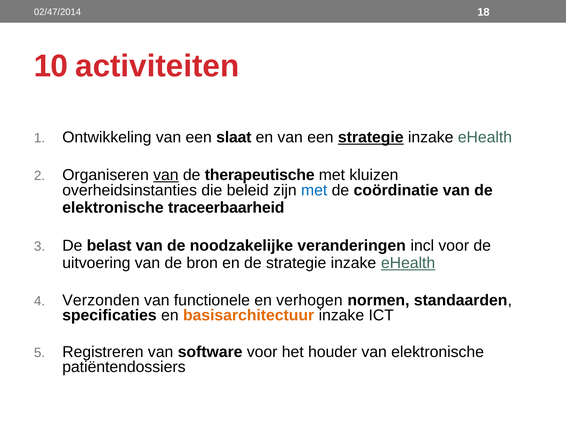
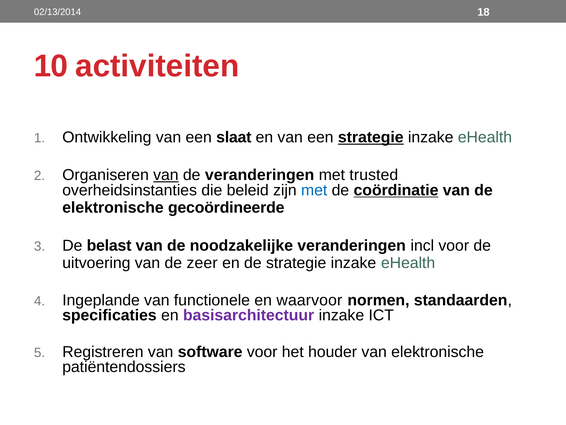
02/47/2014: 02/47/2014 -> 02/13/2014 (57, 12)
de therapeutische: therapeutische -> veranderingen (260, 175)
kluizen: kluizen -> trusted (374, 175)
coördinatie underline: none -> present (396, 190)
traceerbaarheid: traceerbaarheid -> gecoördineerde (226, 208)
bron: bron -> zeer (202, 263)
eHealth underline: present -> none (408, 263)
Verzonden: Verzonden -> Ingeplande (101, 300)
verhogen: verhogen -> waarvoor (309, 300)
basisarchitectuur colour: orange -> purple (249, 315)
